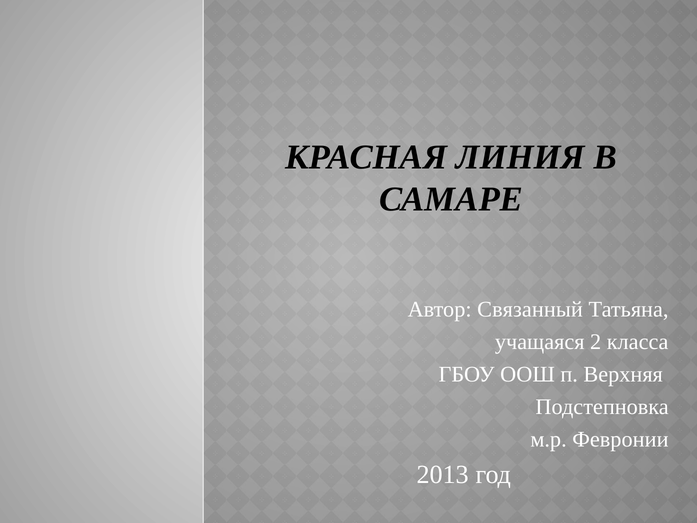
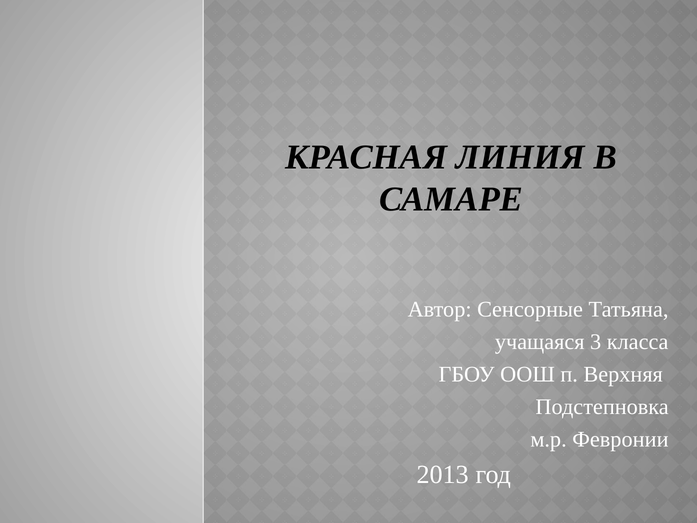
Связанный: Связанный -> Сенсорные (530, 309)
2: 2 -> 3 (596, 342)
